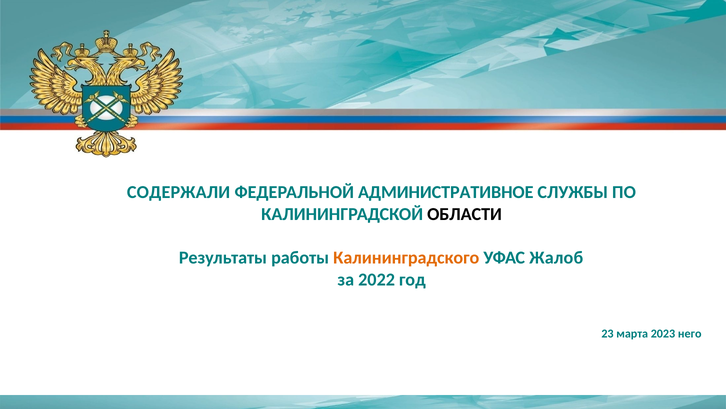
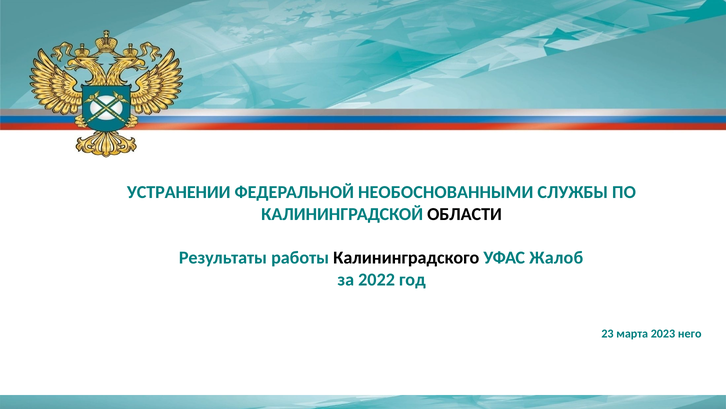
СОДЕРЖАЛИ: СОДЕРЖАЛИ -> УСТРАНЕНИИ (179, 192)
АДМИНИСТРАТИВНОЕ: АДМИНИСТРАТИВНОЕ -> НЕОБОСНОВАННЫМИ (446, 192)
Калининградского colour: orange -> black (406, 257)
